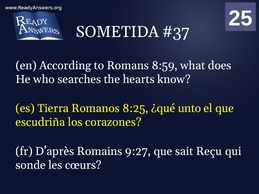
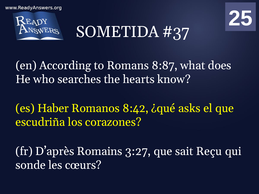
8:59: 8:59 -> 8:87 (165, 66)
Tierra: Tierra -> Haber (53, 108)
8:25: 8:25 -> 8:42 (135, 108)
unto: unto -> asks (189, 108)
9:27: 9:27 -> 3:27 (138, 151)
